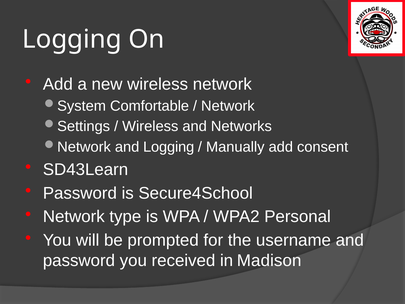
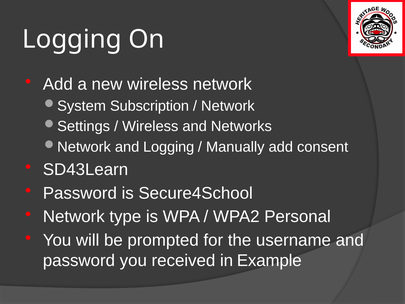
Comfortable: Comfortable -> Subscription (150, 106)
Madison: Madison -> Example (269, 260)
